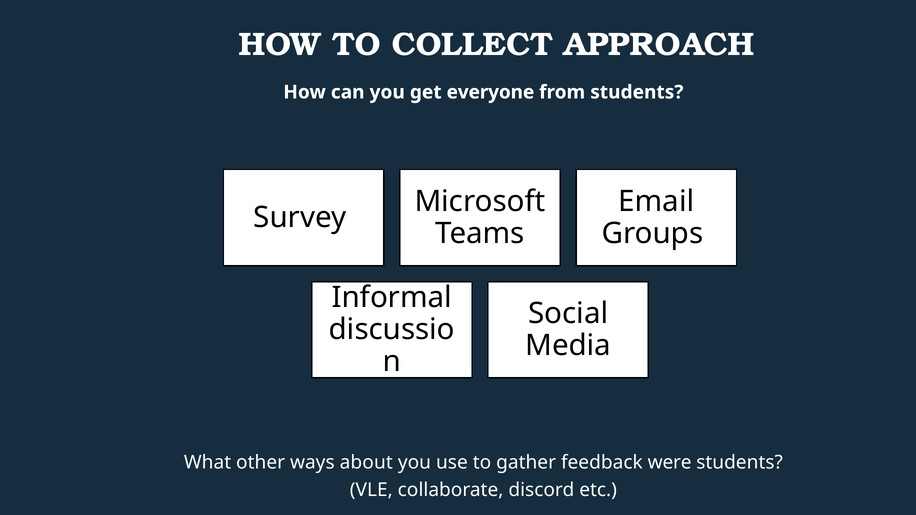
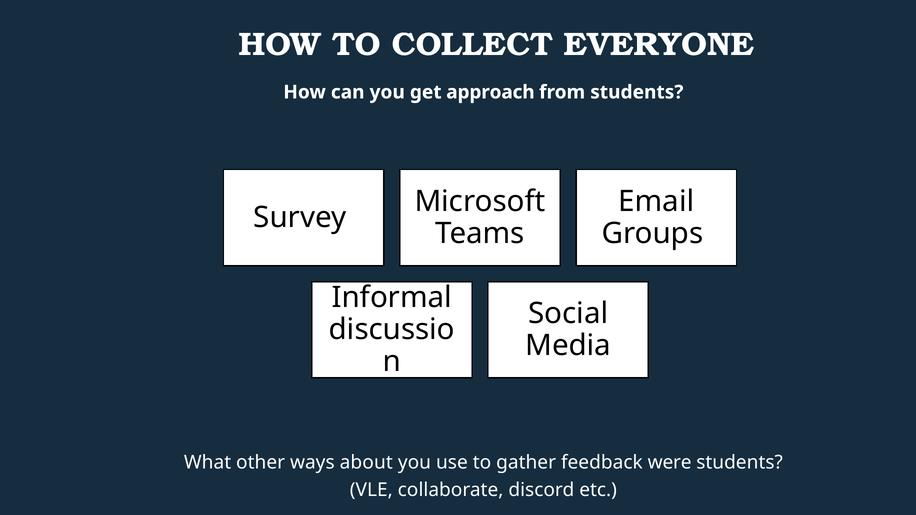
APPROACH: APPROACH -> EVERYONE (659, 45)
everyone: everyone -> approach (490, 92)
